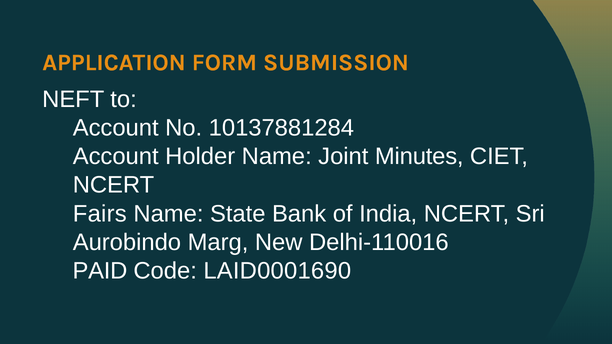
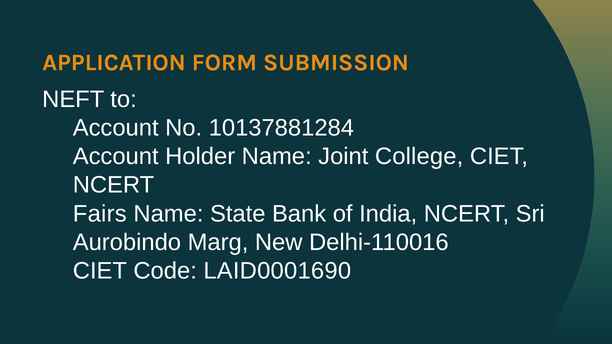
Minutes: Minutes -> College (419, 157)
PAID: PAID -> CIET (100, 271)
